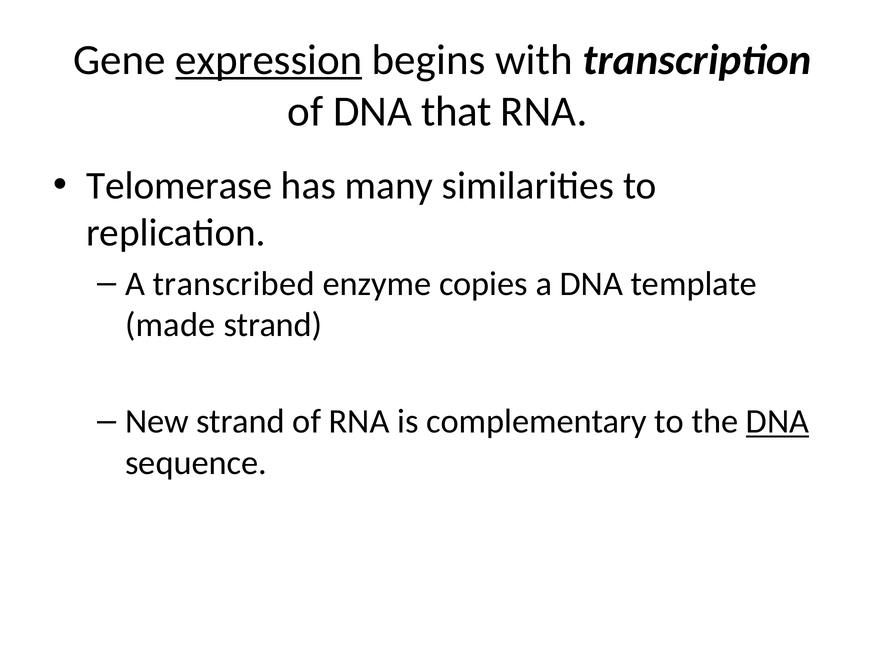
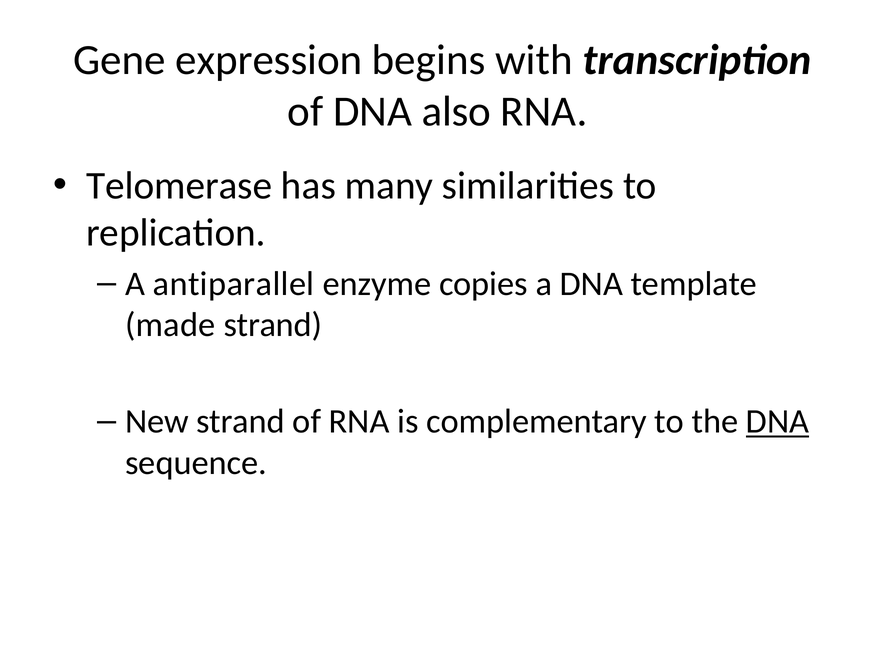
expression underline: present -> none (269, 60)
that: that -> also (456, 111)
transcribed: transcribed -> antiparallel (234, 284)
